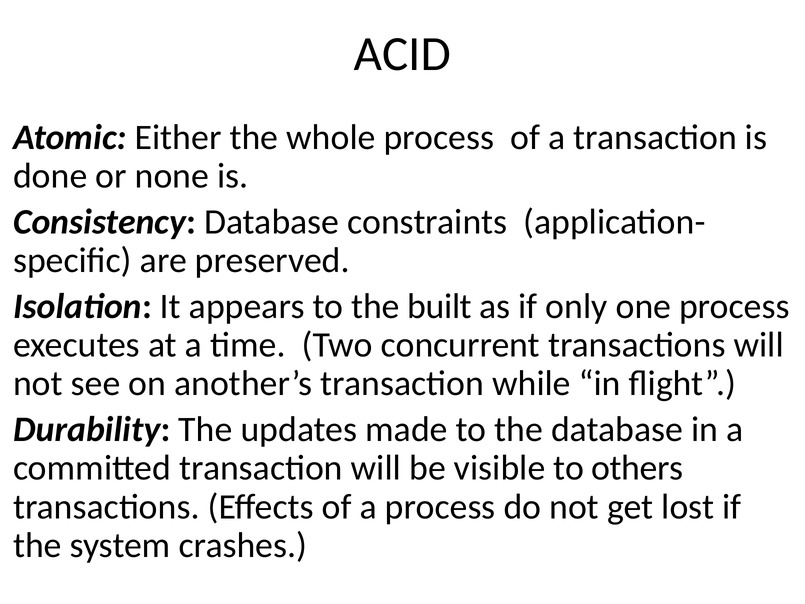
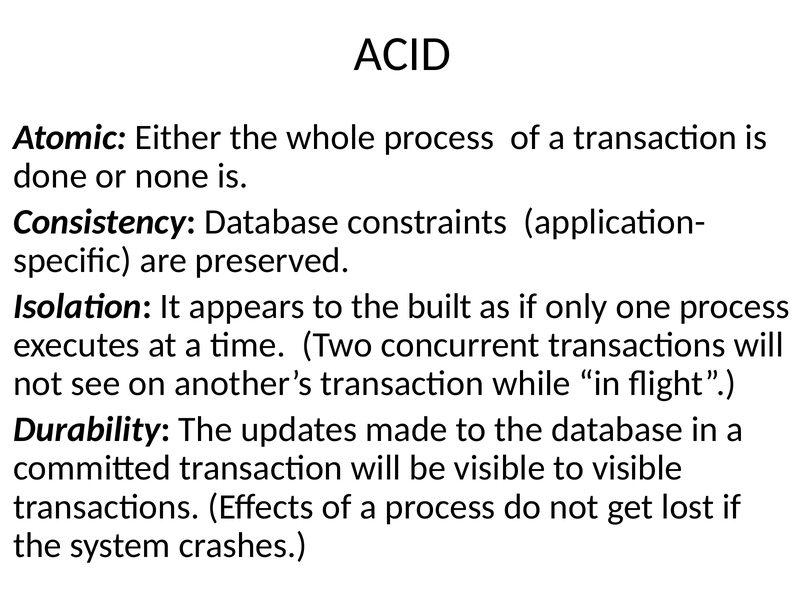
to others: others -> visible (637, 468)
